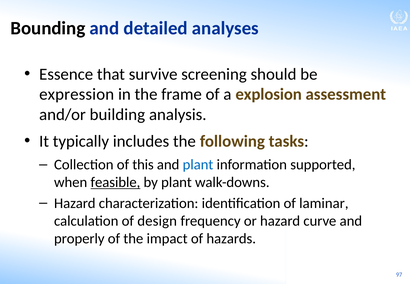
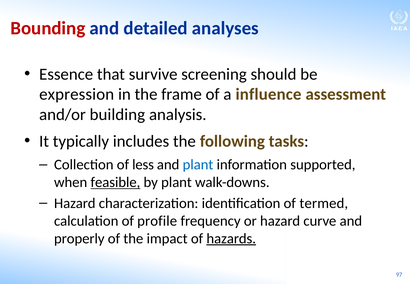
Bounding colour: black -> red (48, 28)
explosion: explosion -> influence (268, 94)
this: this -> less (143, 165)
laminar: laminar -> termed (324, 203)
design: design -> profile (157, 221)
hazards underline: none -> present (231, 238)
